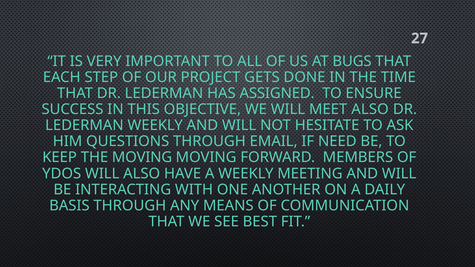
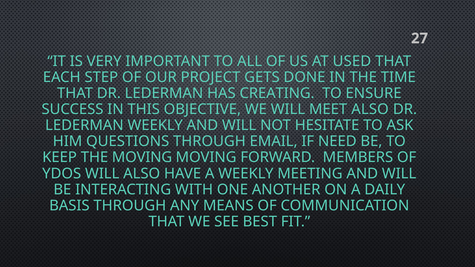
BUGS: BUGS -> USED (352, 61)
ASSIGNED: ASSIGNED -> CREATING (277, 93)
